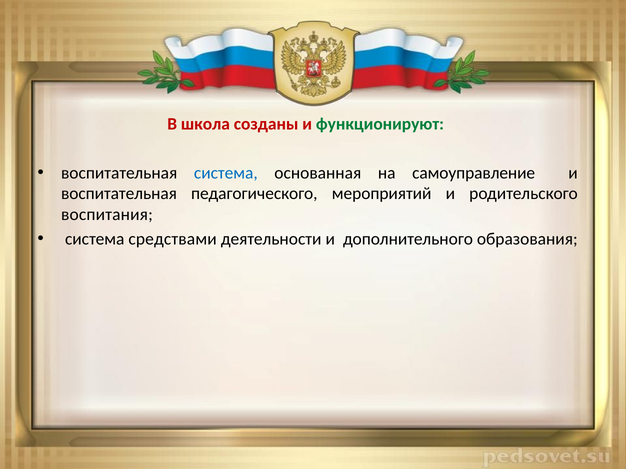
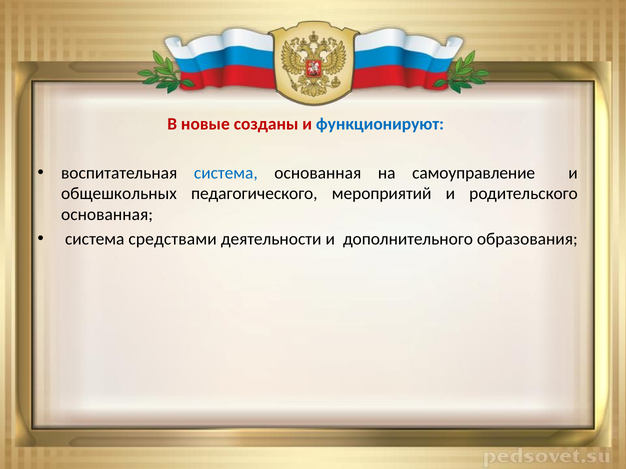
школа: школа -> новые (205, 124)
функционируют colour: green -> blue (380, 124)
воспитательная: воспитательная -> общешкольных (119, 194)
воспитания: воспитания -> основанная (107, 215)
